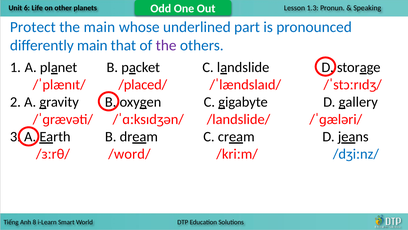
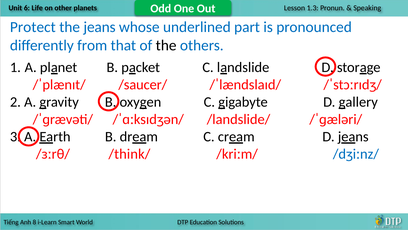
the main: main -> jeans (100, 27)
differently main: main -> from (92, 45)
the colour: purple -> black (166, 45)
/placed/: /placed/ -> /saucer/ (143, 85)
/word/: /word/ -> /think/ (129, 154)
